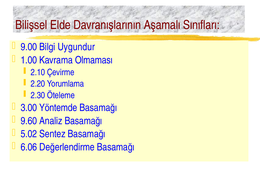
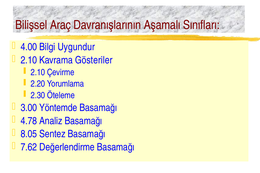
Elde: Elde -> Araç (60, 25)
9.00: 9.00 -> 4.00 (29, 47)
1.00: 1.00 -> 2.10 (29, 60)
Olmaması: Olmaması -> Gösteriler (94, 60)
9.60: 9.60 -> 4.78 (29, 121)
5.02: 5.02 -> 8.05 (29, 134)
6.06: 6.06 -> 7.62 (29, 147)
